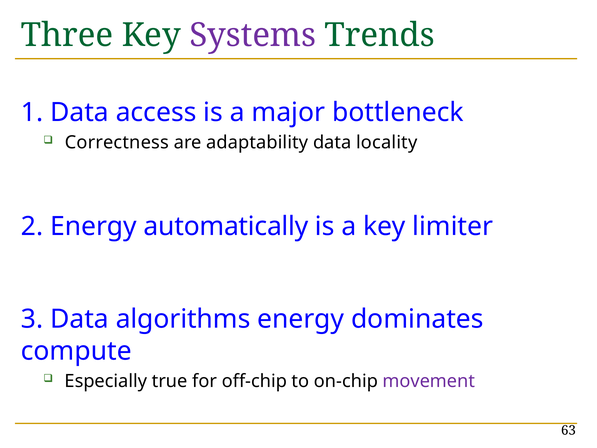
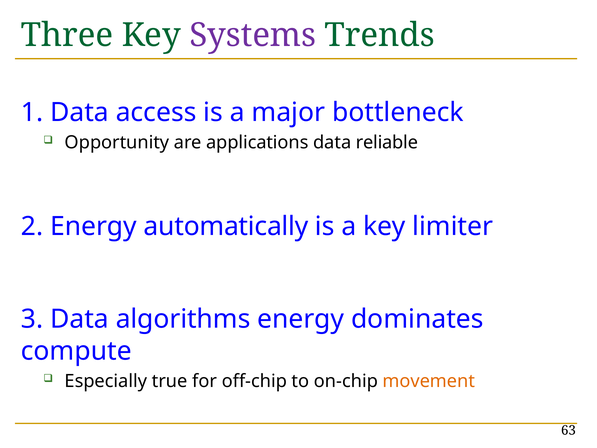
Correctness: Correctness -> Opportunity (117, 142)
adaptability: adaptability -> applications (257, 142)
locality: locality -> reliable (387, 142)
movement colour: purple -> orange (429, 381)
